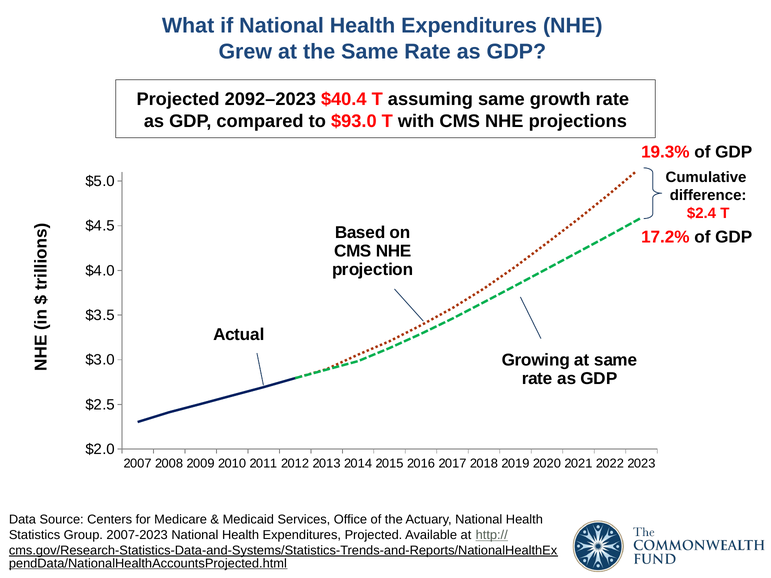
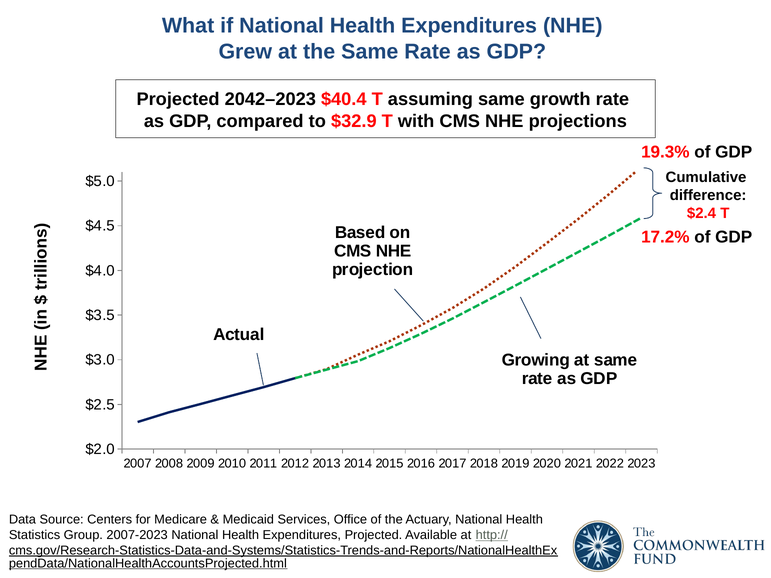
2092–2023: 2092–2023 -> 2042–2023 (270, 99)
$93.0: $93.0 -> $32.9 (354, 121)
